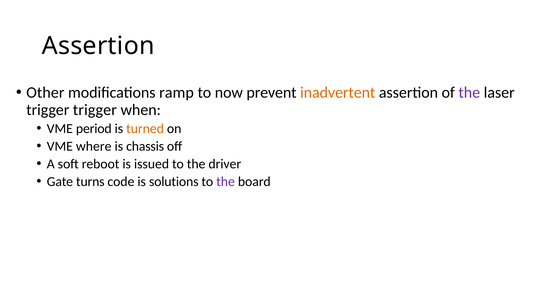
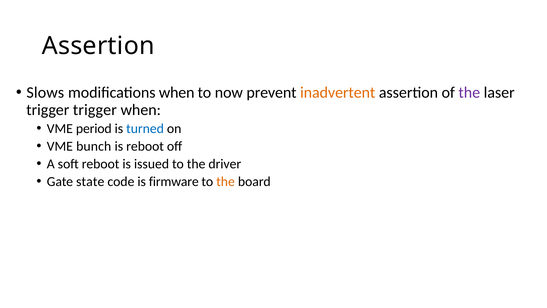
Other: Other -> Slows (45, 92)
modifications ramp: ramp -> when (177, 92)
turned colour: orange -> blue (145, 129)
where: where -> bunch (94, 146)
is chassis: chassis -> reboot (145, 146)
turns: turns -> state (90, 181)
solutions: solutions -> firmware (174, 181)
the colour: purple -> orange (226, 181)
